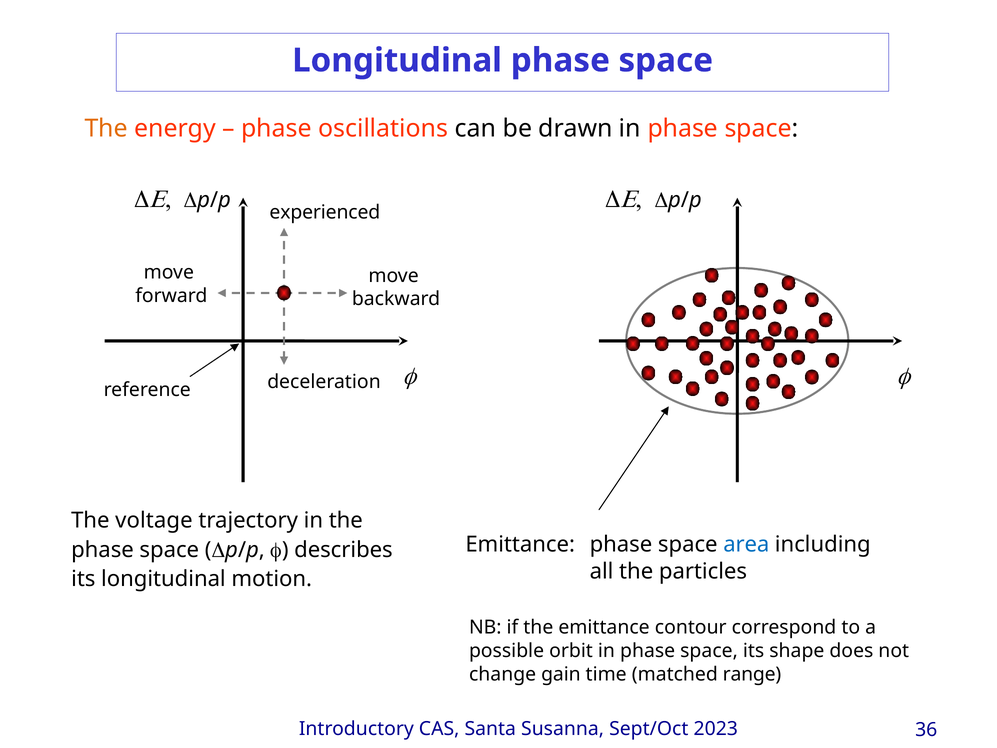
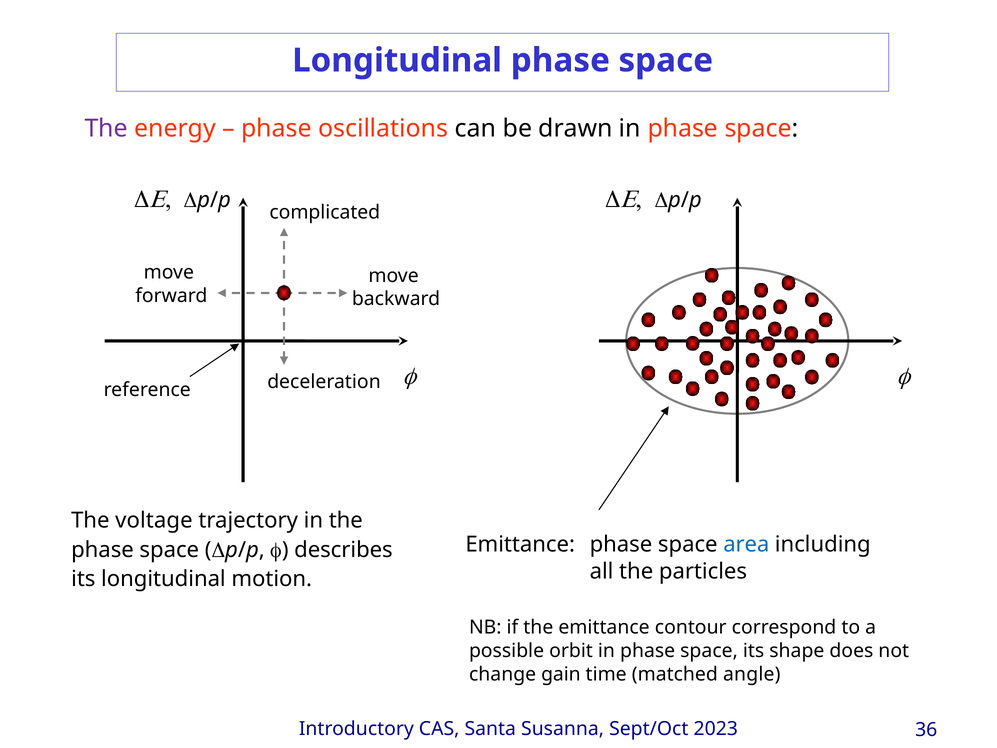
The colour: orange -> purple (106, 128)
experienced: experienced -> complicated (325, 212)
range: range -> angle (752, 674)
